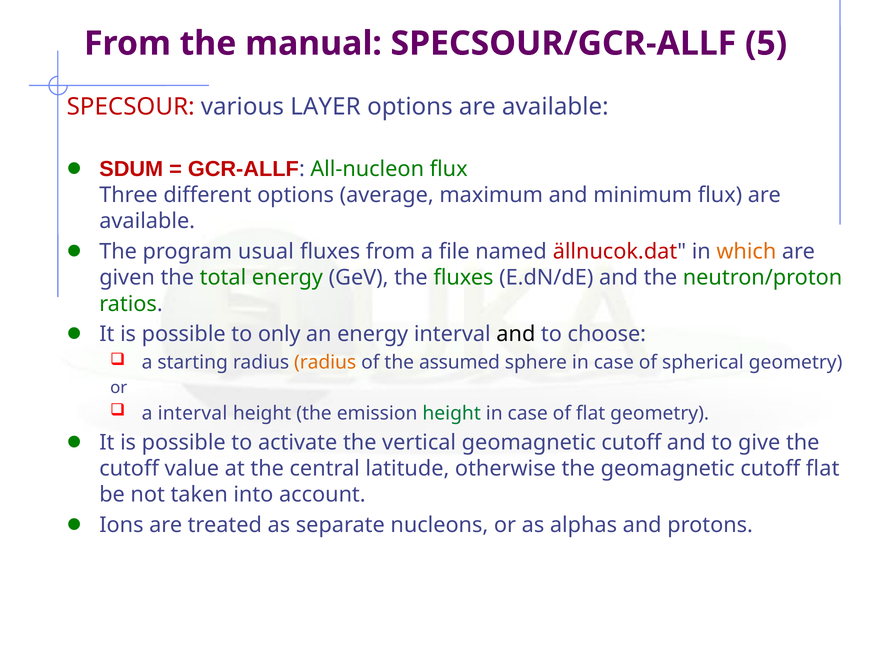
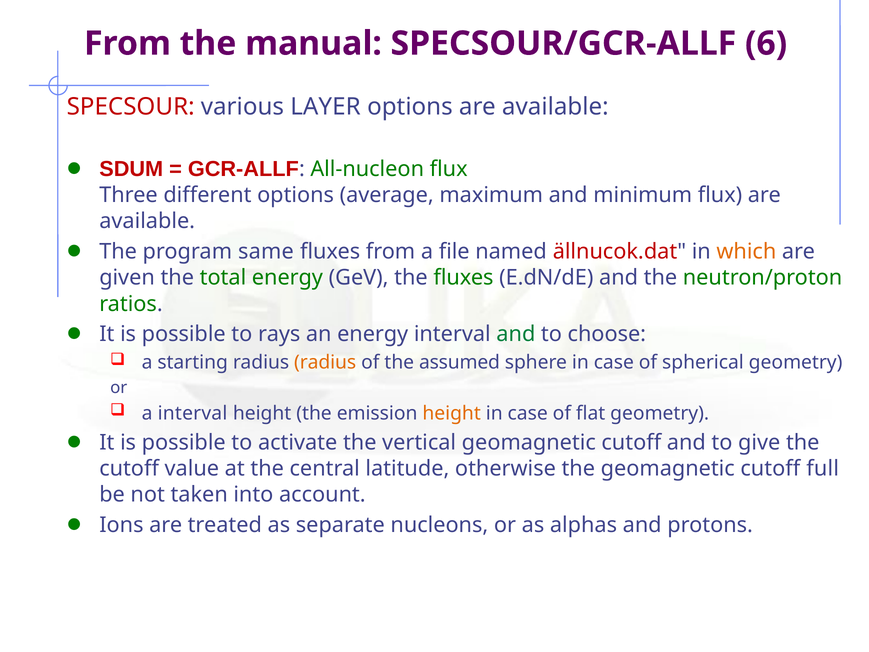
5: 5 -> 6 (766, 43)
usual: usual -> same (266, 252)
only: only -> rays (279, 334)
and colour: black -> green (516, 334)
height colour: green -> orange (452, 413)
cutoff flat: flat -> full (823, 468)
